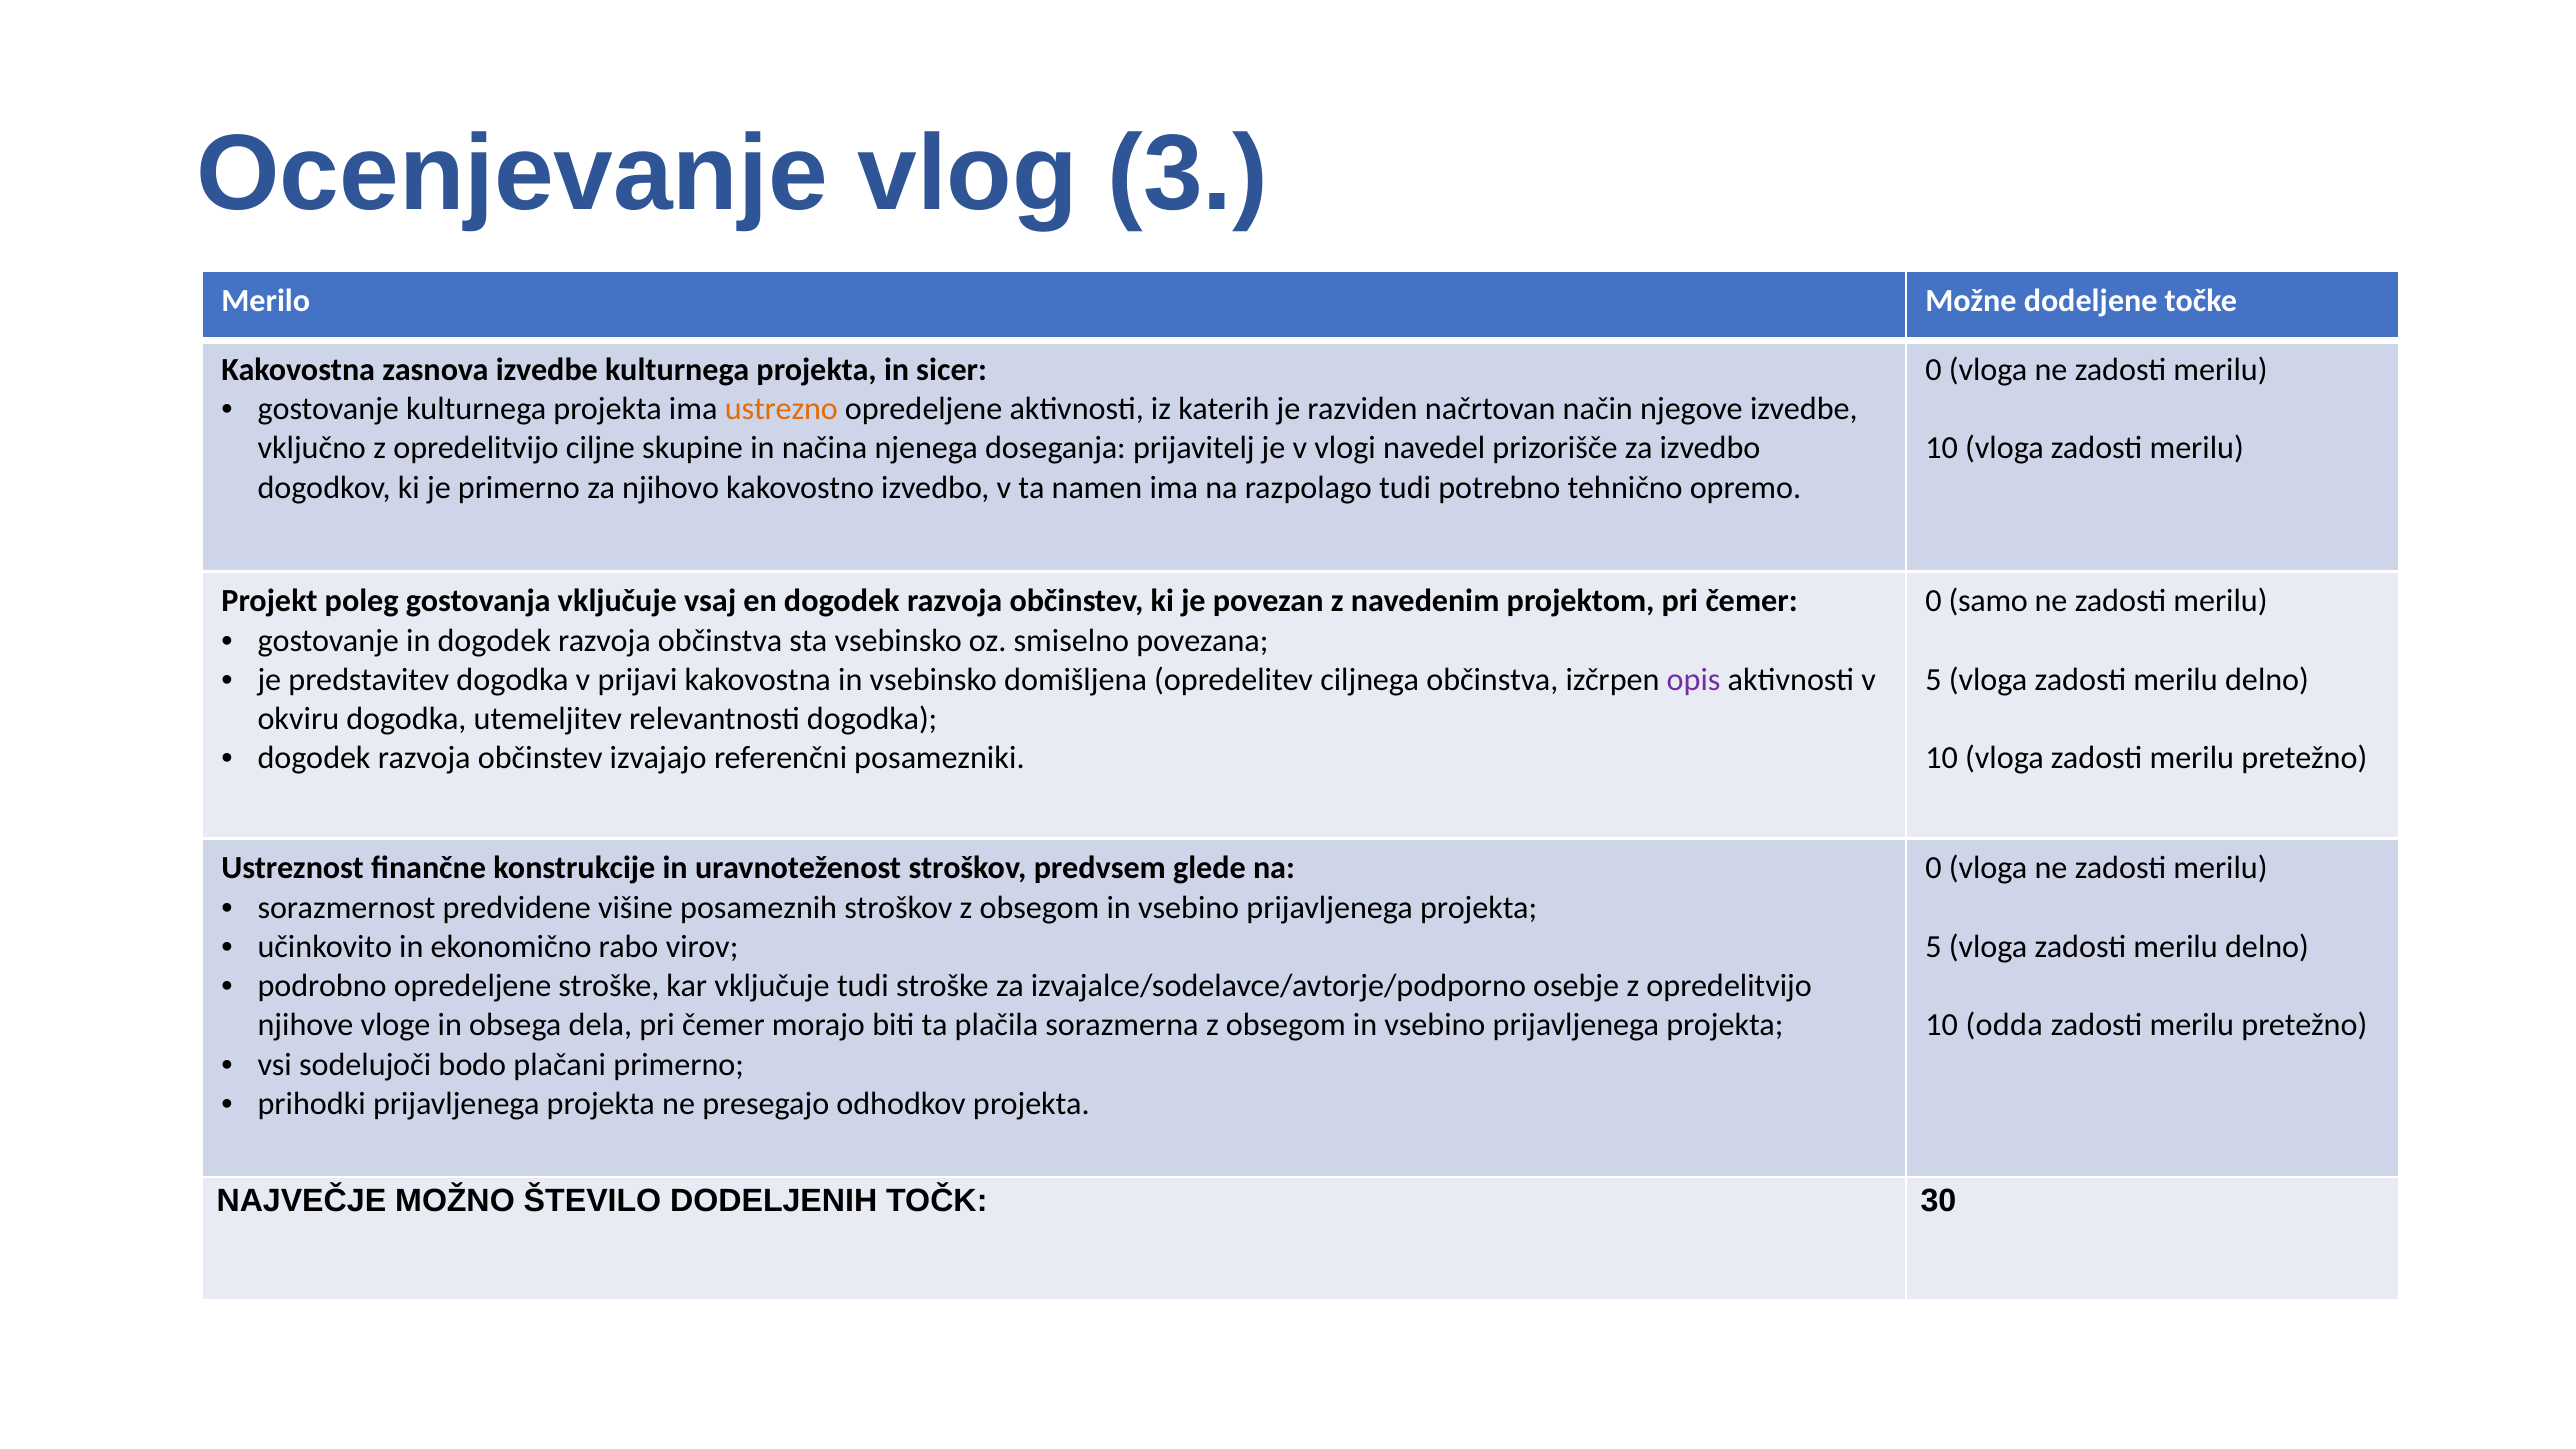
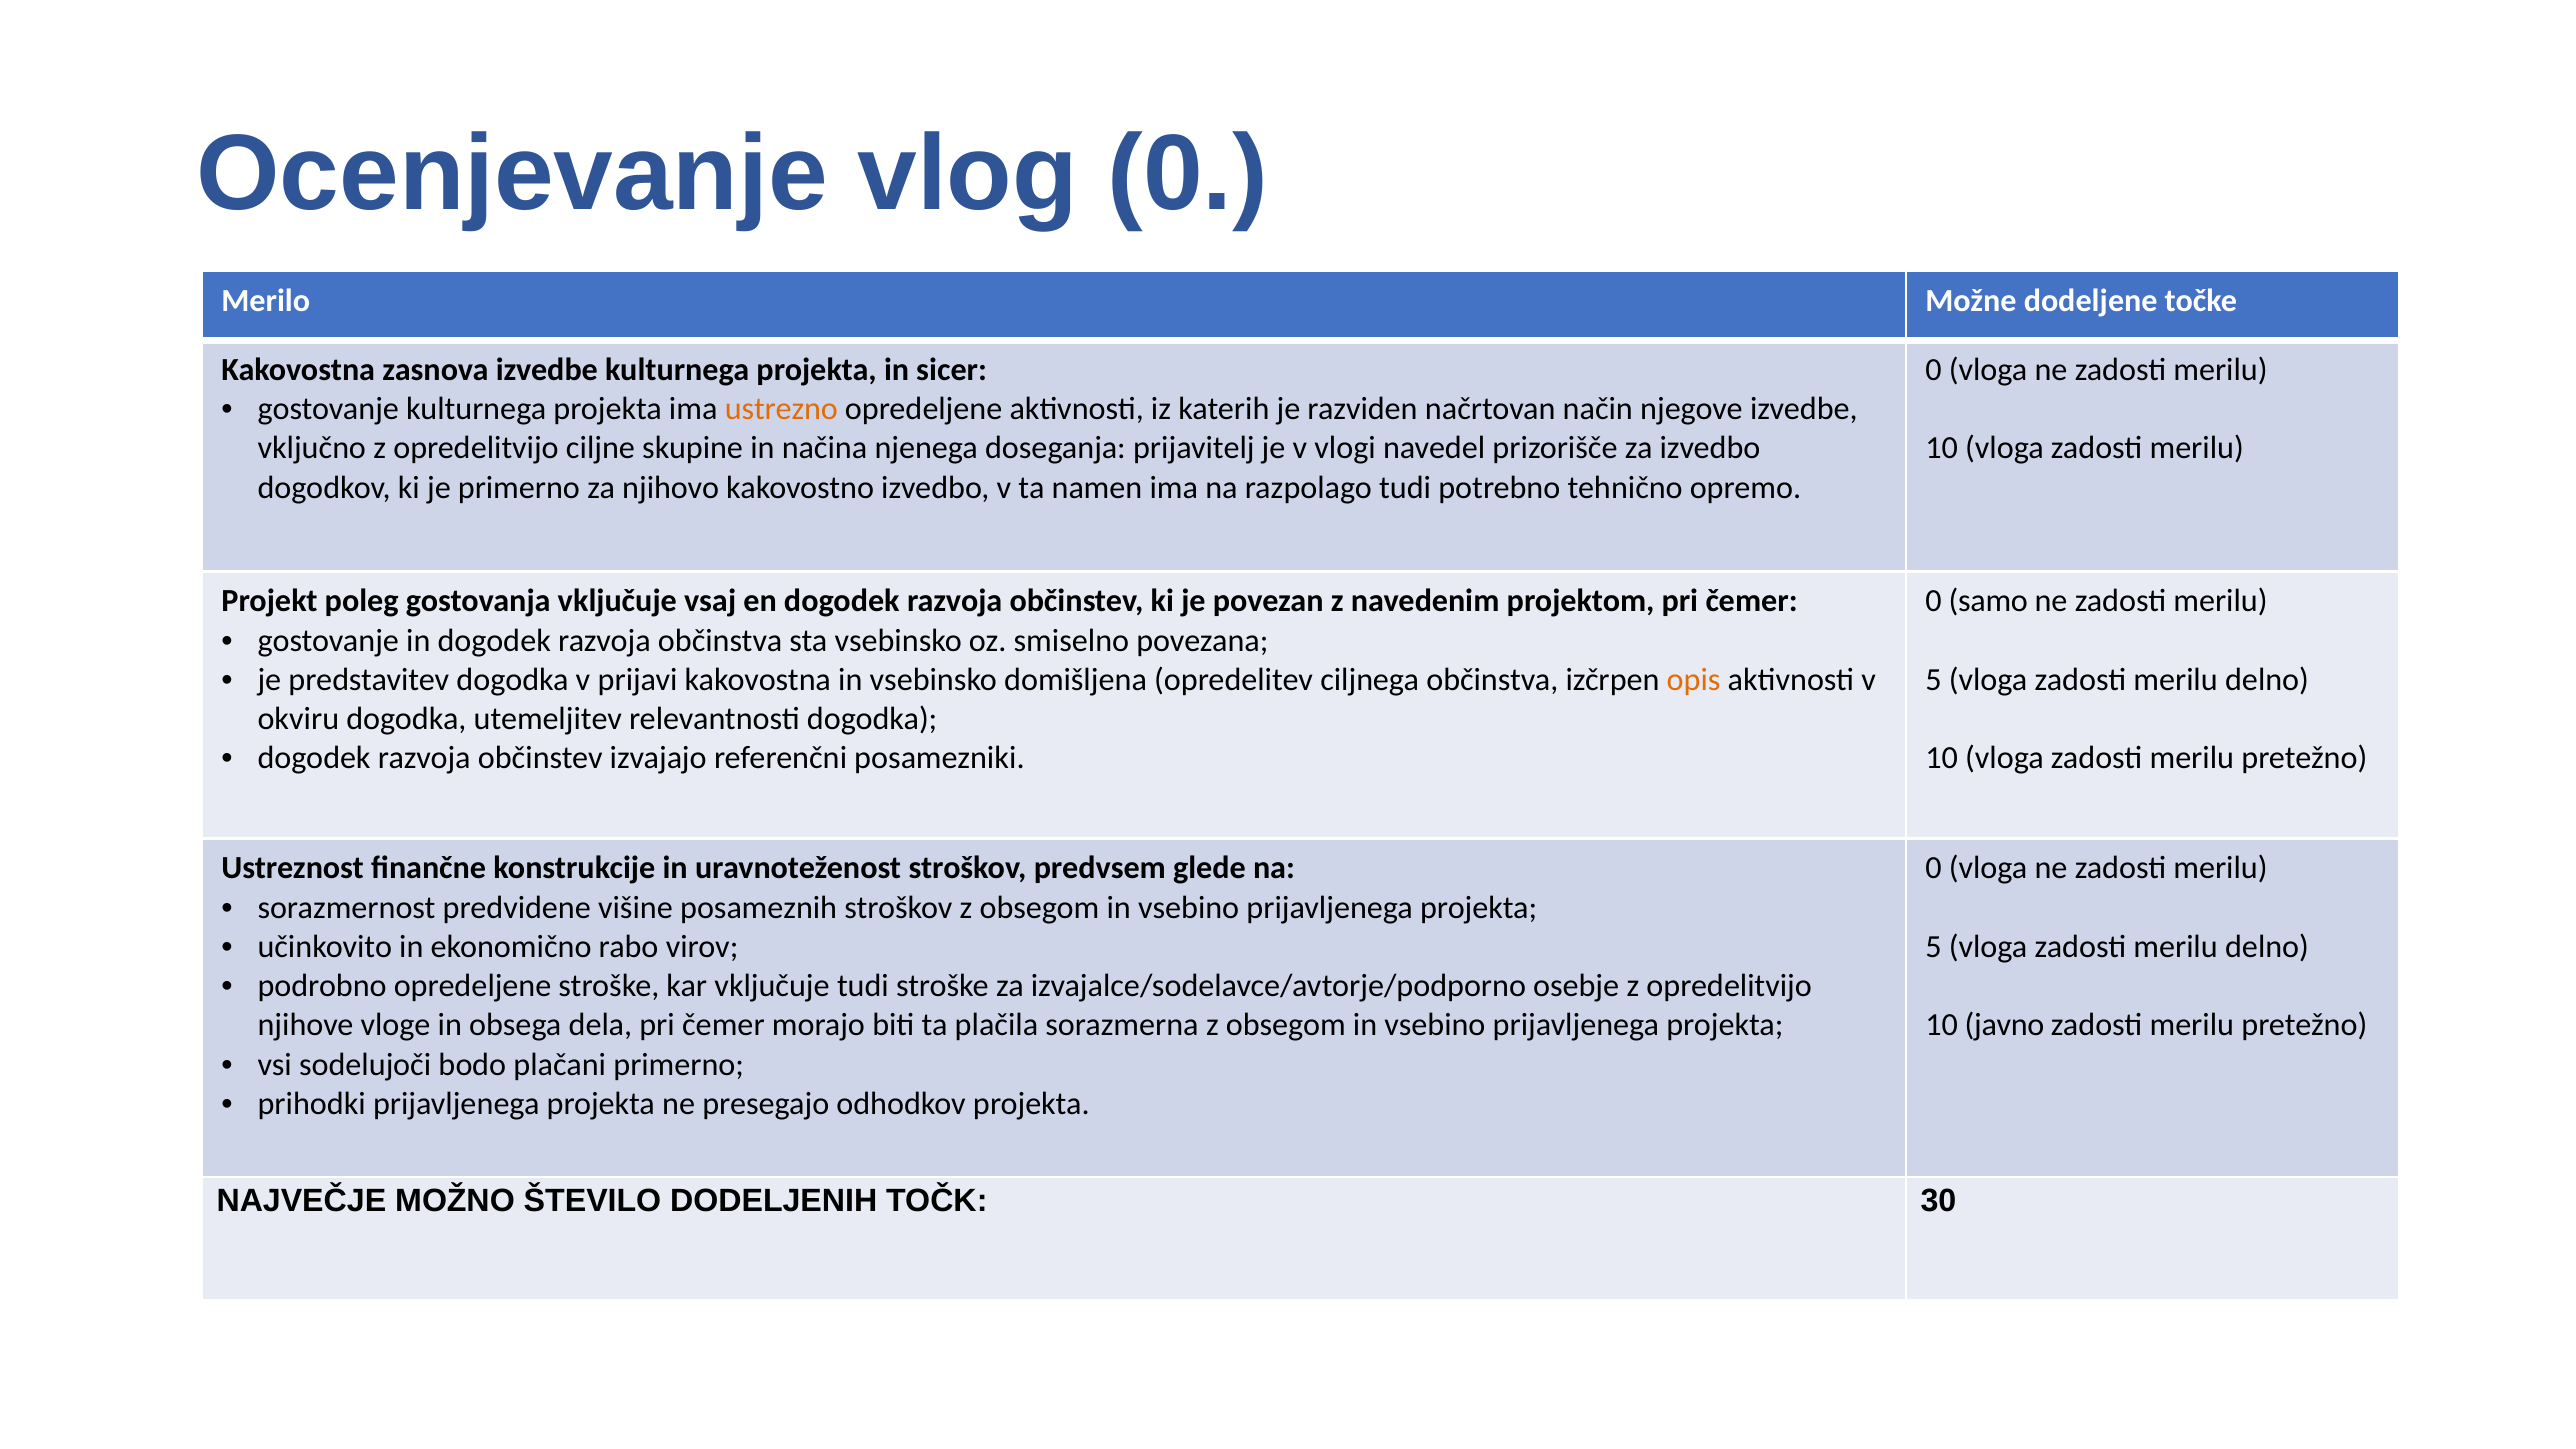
vlog 3: 3 -> 0 (1188, 174)
opis colour: purple -> orange (1694, 680)
odda: odda -> javno (2005, 1025)
